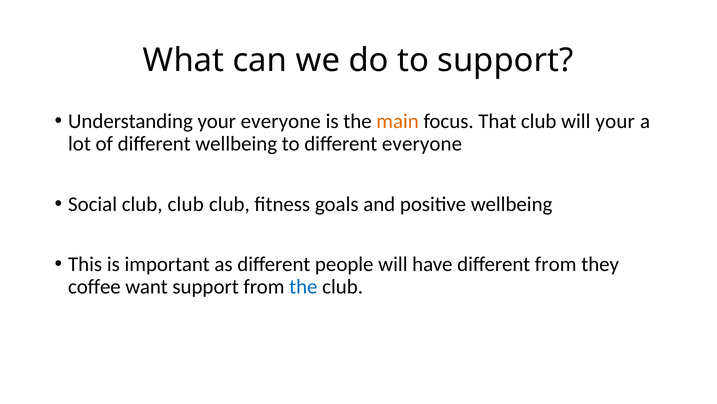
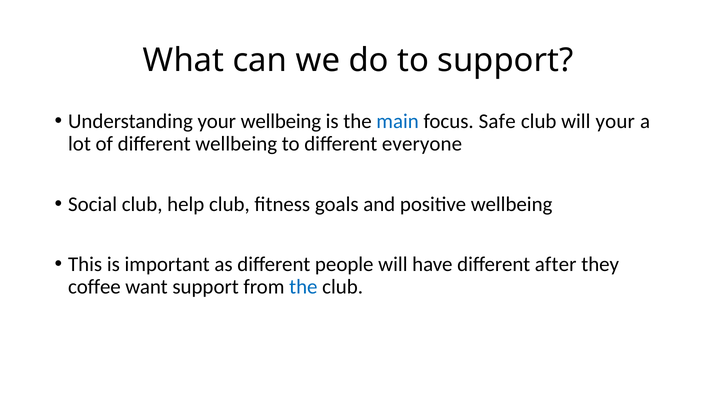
your everyone: everyone -> wellbeing (281, 121)
main colour: orange -> blue (398, 121)
That: That -> Safe (497, 121)
Social club club: club -> help (186, 204)
different from: from -> after (556, 264)
